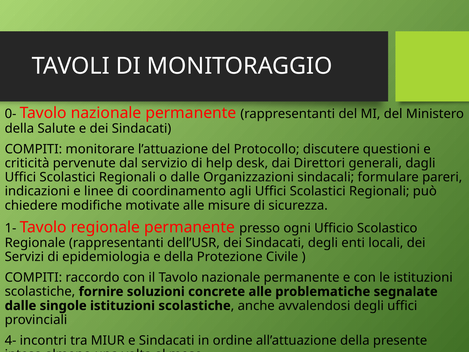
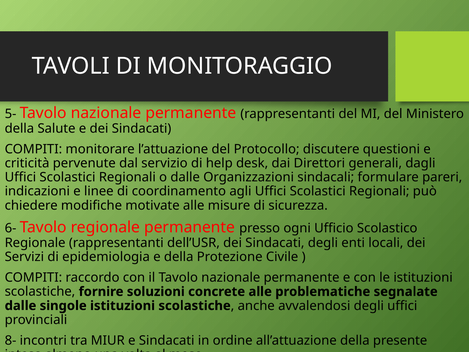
0-: 0- -> 5- (11, 114)
1-: 1- -> 6- (11, 228)
4-: 4- -> 8- (11, 340)
